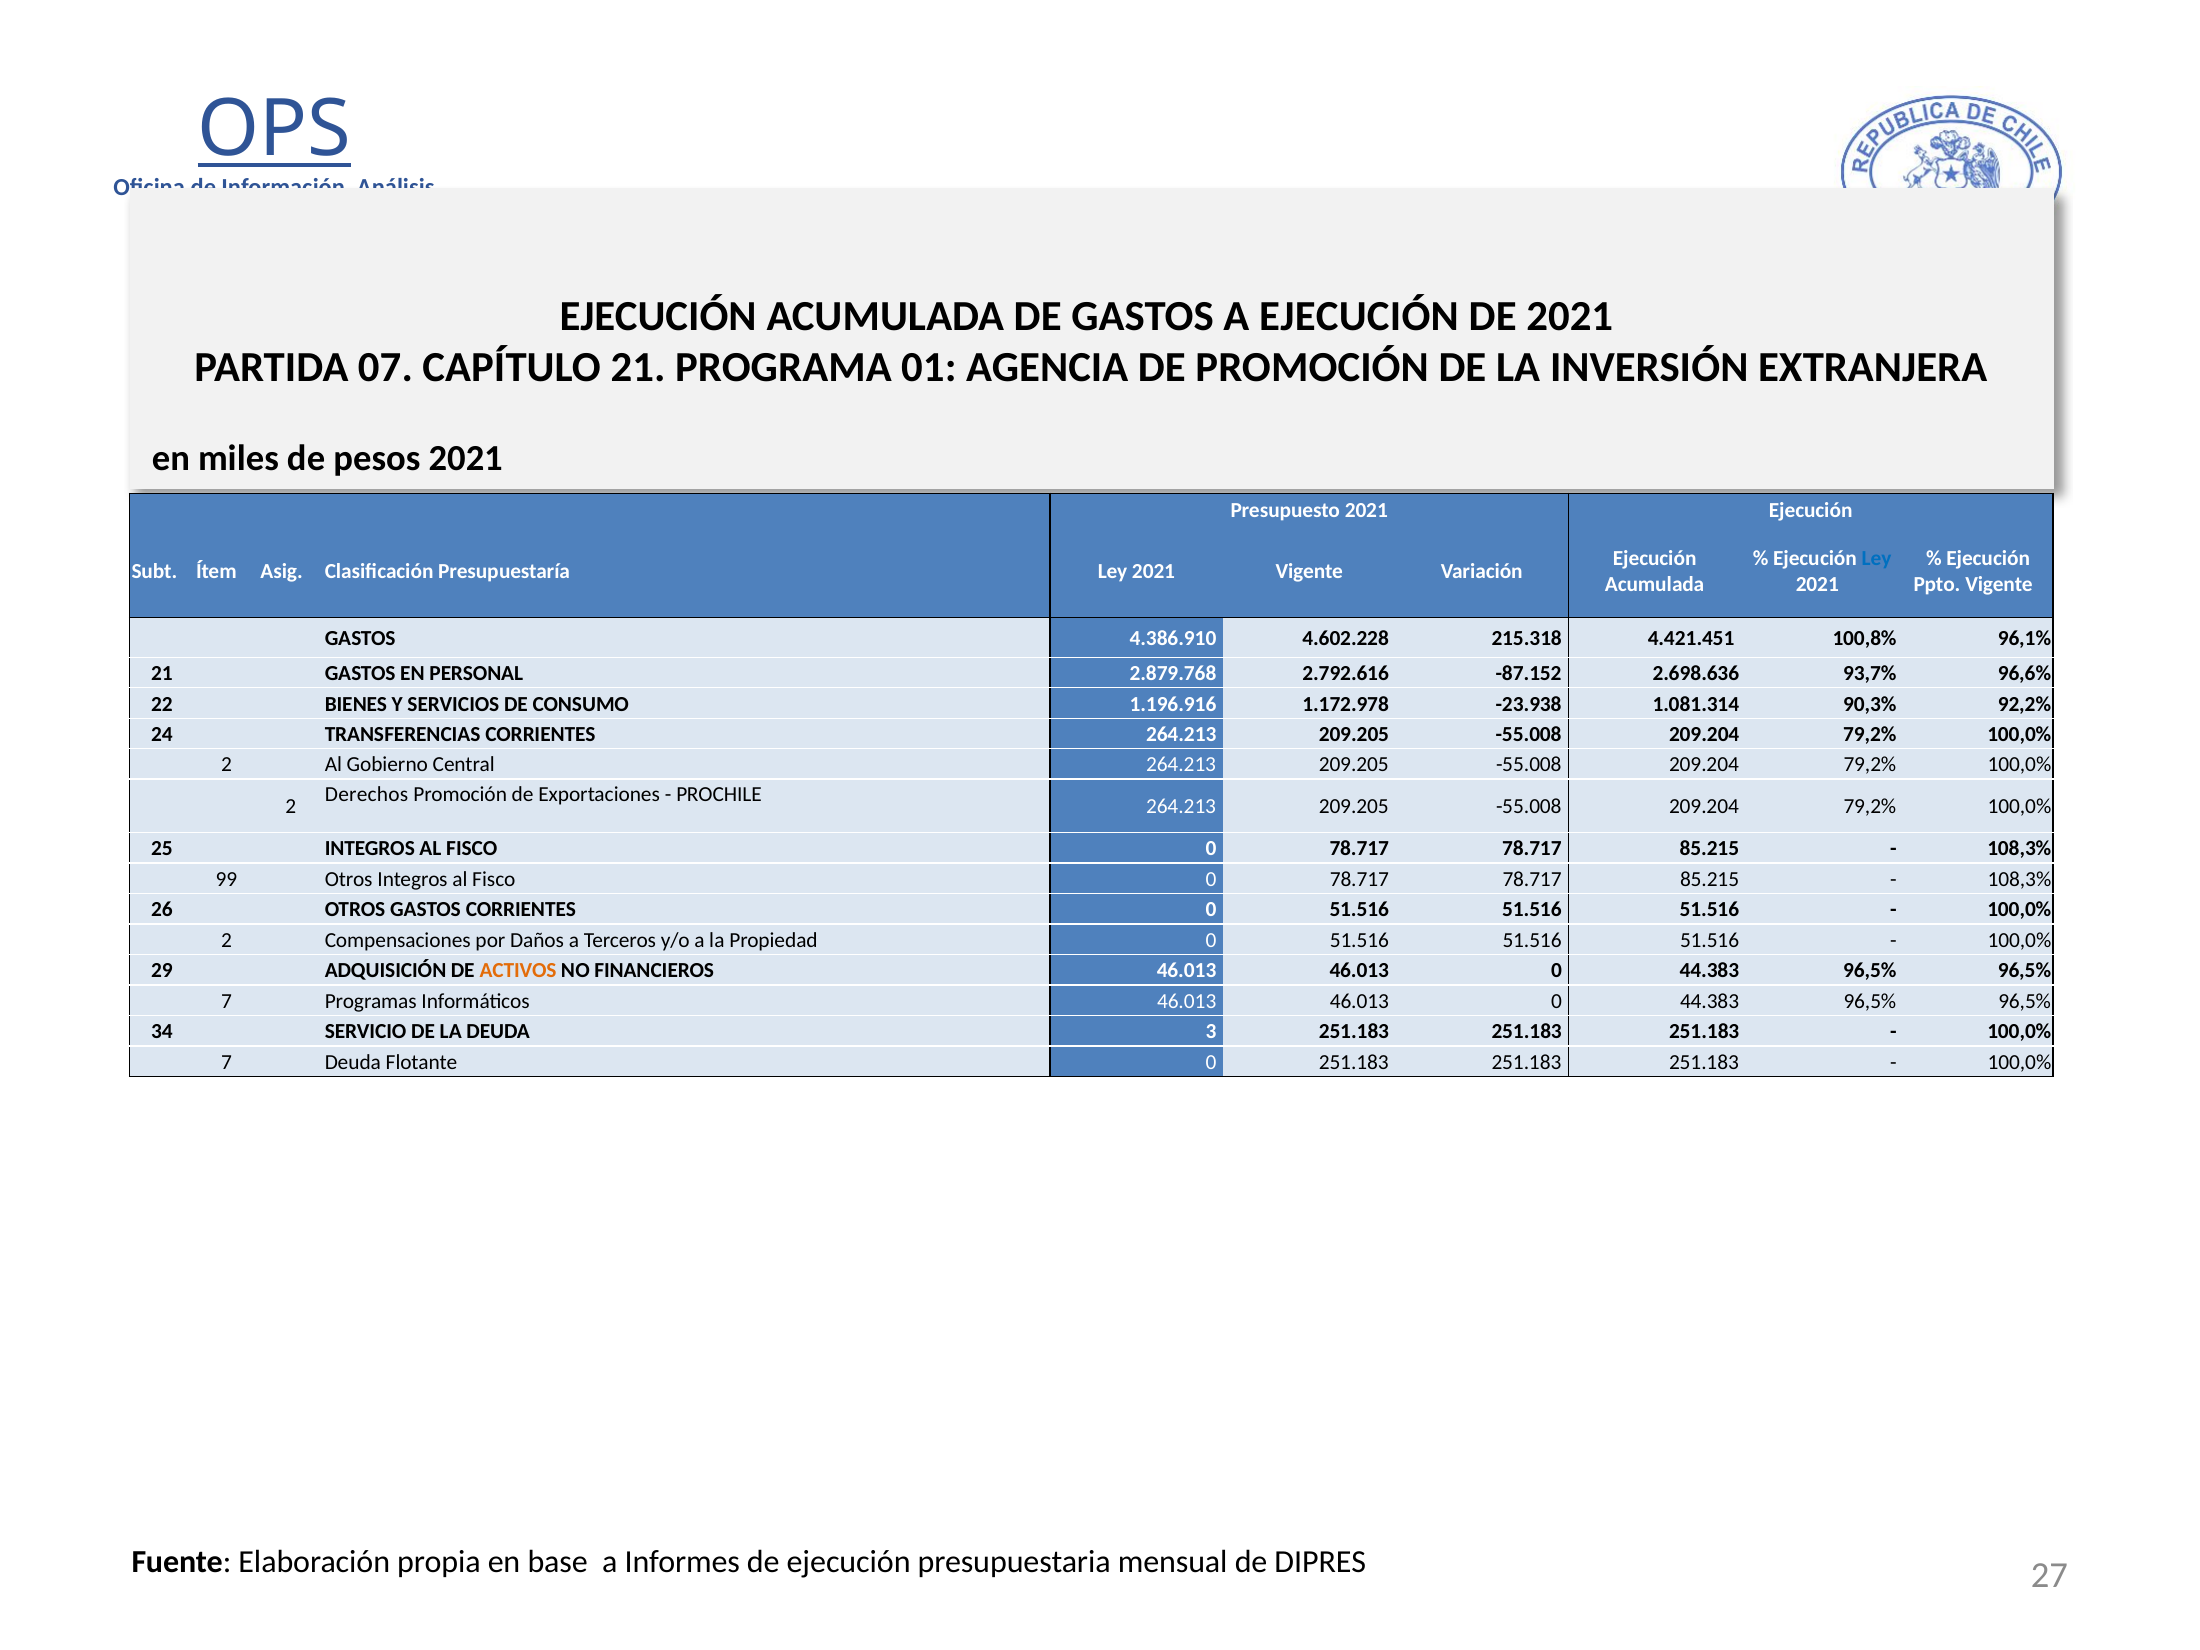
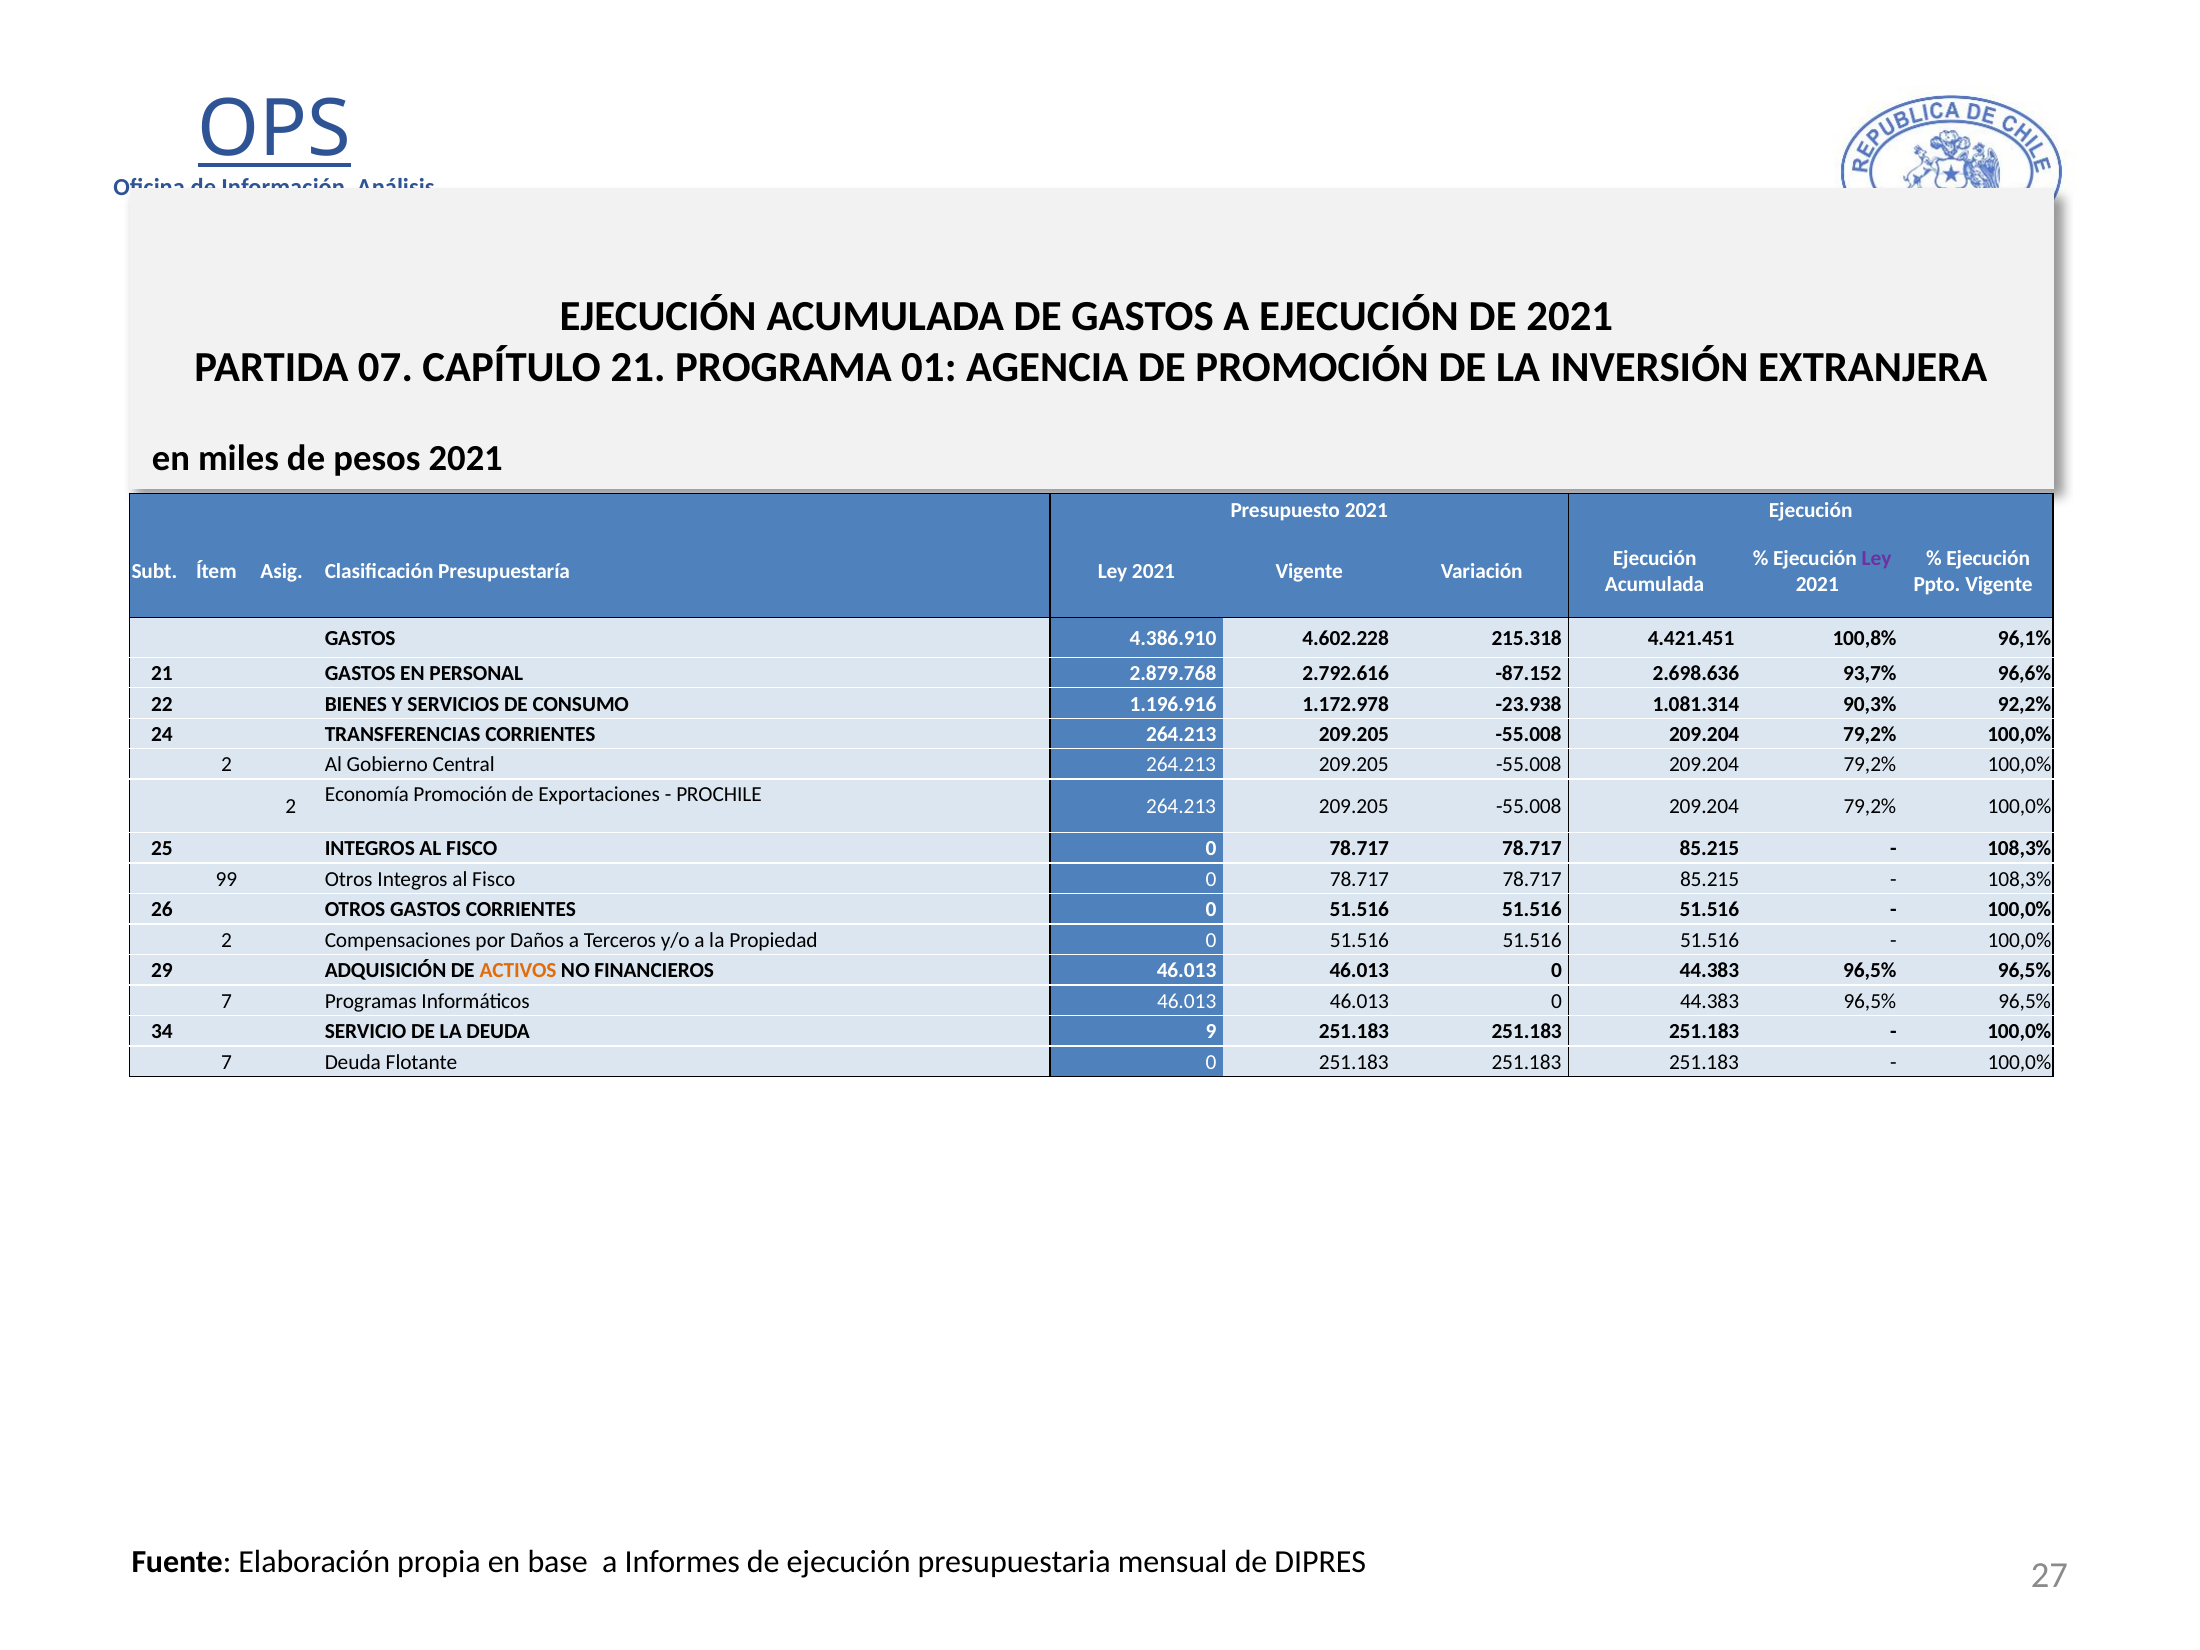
Ley colour: blue -> purple (1877, 559)
Derechos: Derechos -> Economía (367, 794)
3: 3 -> 9 (1211, 1032)
